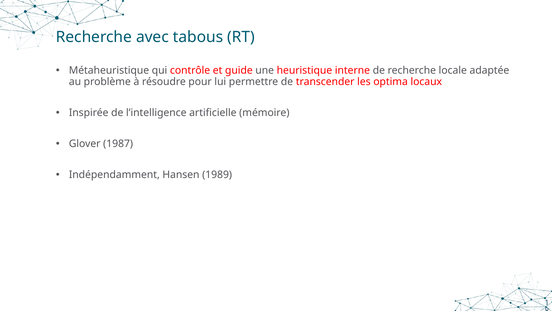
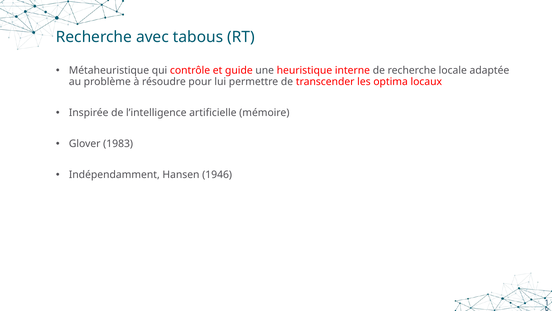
1987: 1987 -> 1983 (118, 144)
1989: 1989 -> 1946 (217, 175)
